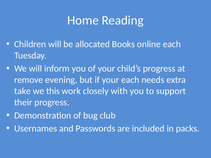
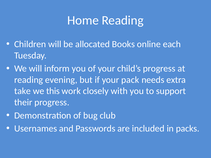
remove: remove -> reading (29, 80)
your each: each -> pack (130, 80)
